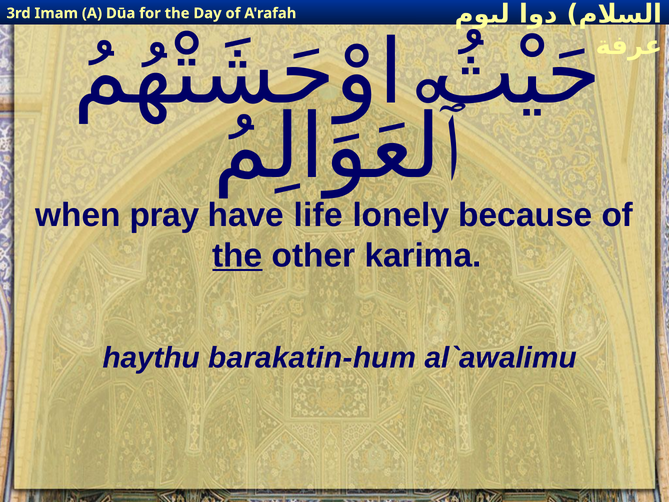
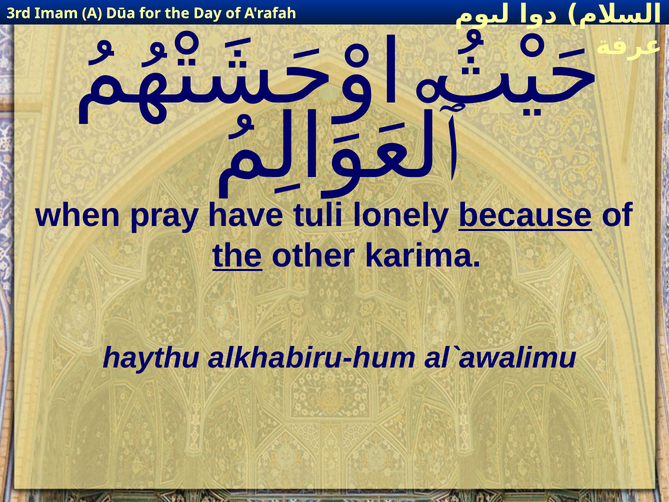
life: life -> tuli (318, 215)
because underline: none -> present (525, 215)
barakatin-hum: barakatin-hum -> alkhabiru-hum (312, 358)
